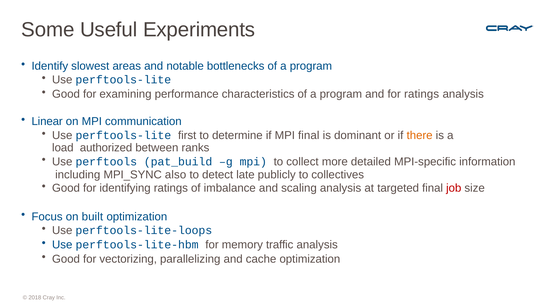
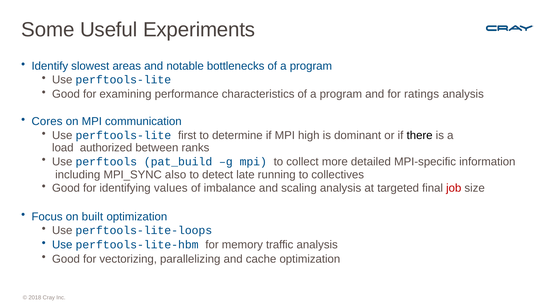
Linear: Linear -> Cores (47, 122)
MPI final: final -> high (309, 136)
there colour: orange -> black (420, 136)
publicly: publicly -> running (277, 175)
identifying ratings: ratings -> values (171, 188)
